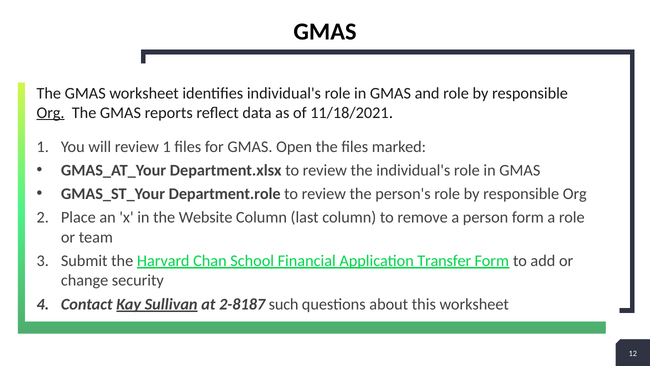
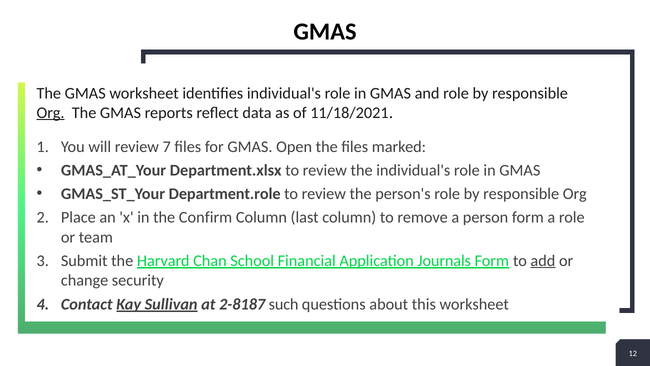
review 1: 1 -> 7 (167, 147)
Website: Website -> Confirm (206, 217)
Transfer: Transfer -> Journals (444, 260)
add underline: none -> present (543, 260)
